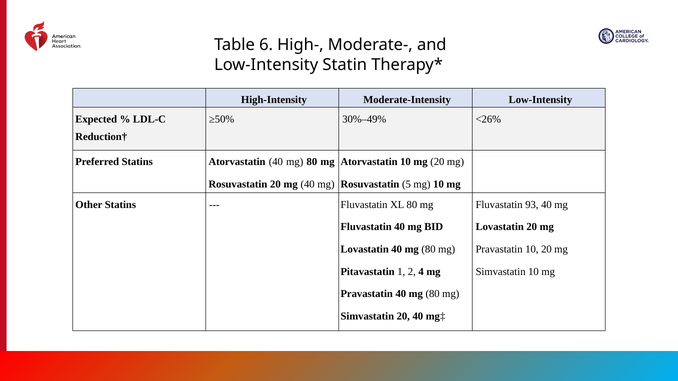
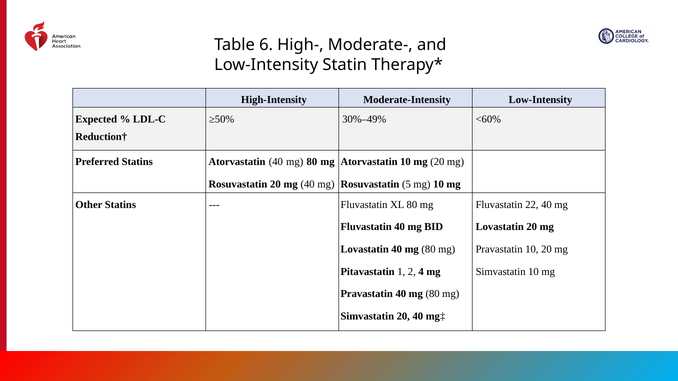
<26%: <26% -> <60% (488, 119)
93: 93 -> 22 (532, 205)
